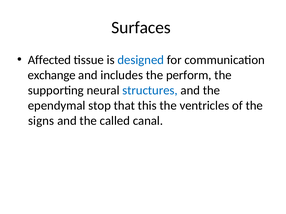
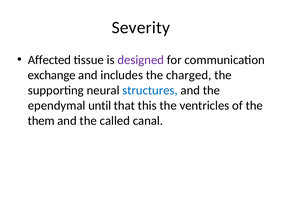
Surfaces: Surfaces -> Severity (141, 28)
designed colour: blue -> purple (141, 60)
perform: perform -> charged (189, 75)
stop: stop -> until (100, 106)
signs: signs -> them (41, 121)
